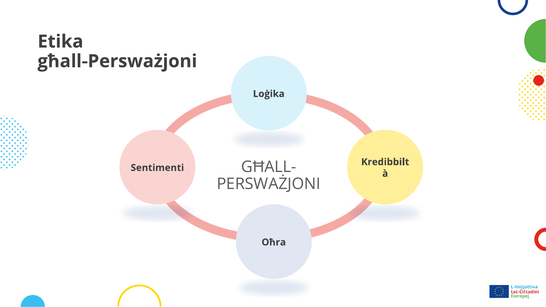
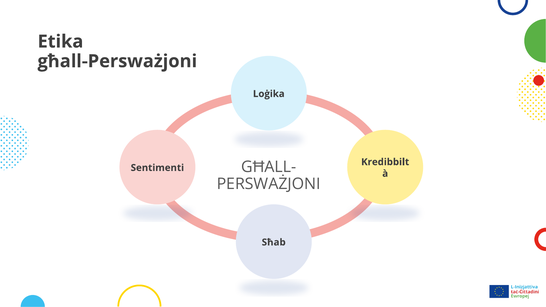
Oħra: Oħra -> Sħab (274, 242)
